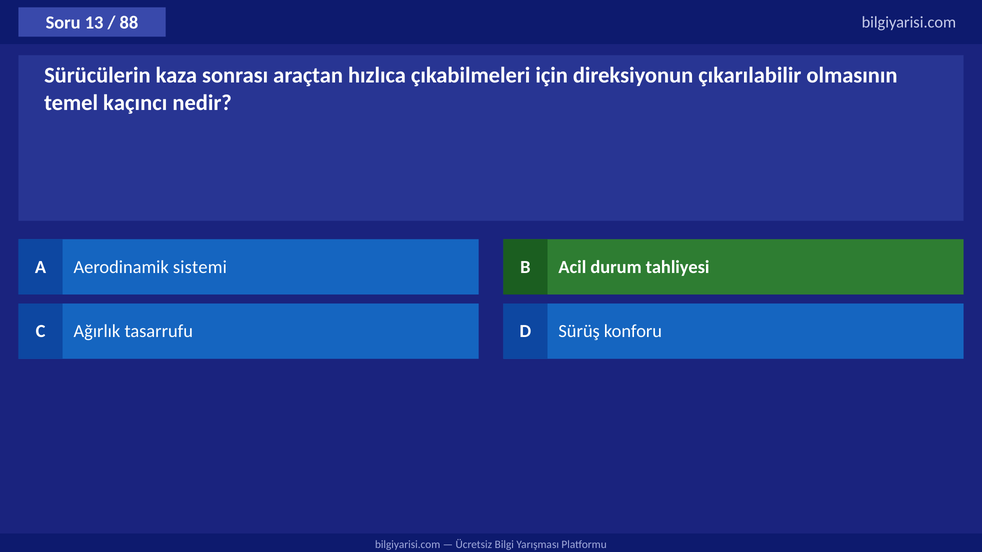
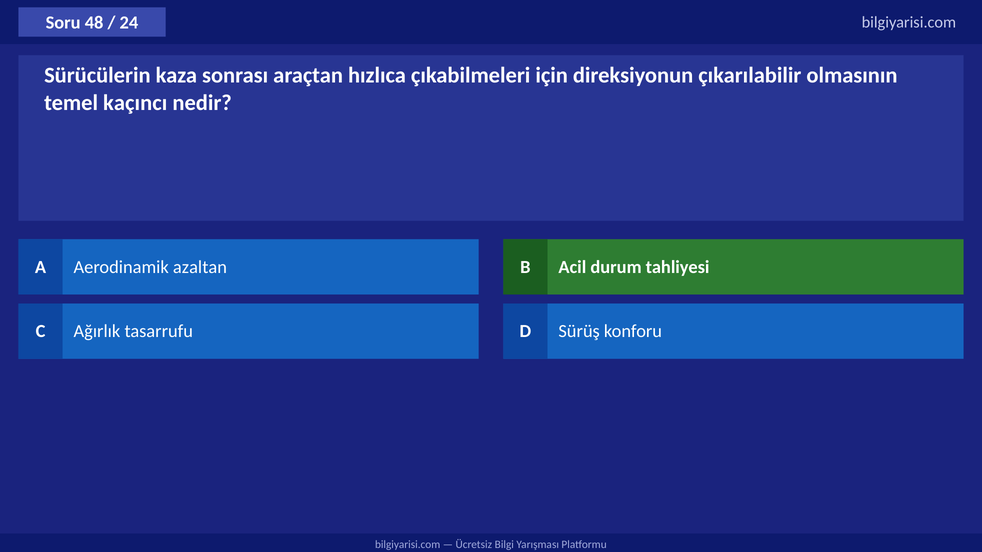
13: 13 -> 48 (94, 22)
88: 88 -> 24 (129, 22)
sistemi: sistemi -> azaltan (200, 267)
